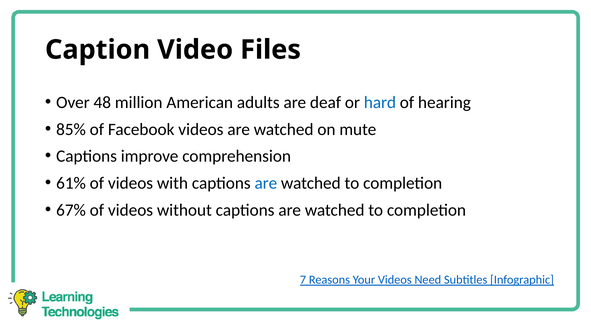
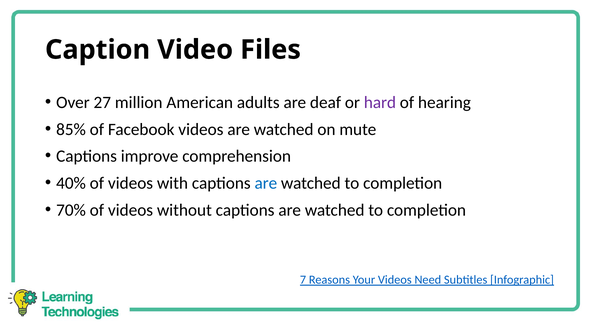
48: 48 -> 27 (102, 102)
hard colour: blue -> purple (380, 102)
61%: 61% -> 40% (71, 183)
67%: 67% -> 70% (71, 210)
